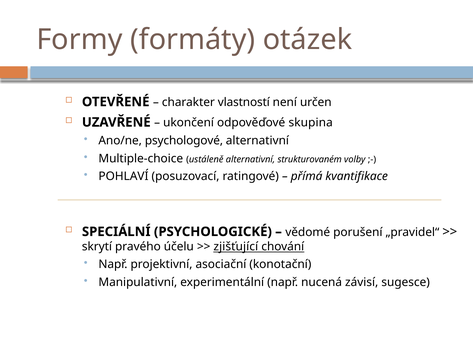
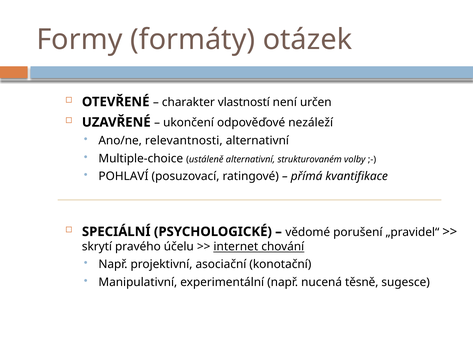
skupina: skupina -> nezáleží (311, 123)
psychologové: psychologové -> relevantnosti (184, 141)
zjišťující: zjišťující -> internet (236, 246)
závisí: závisí -> těsně (362, 282)
